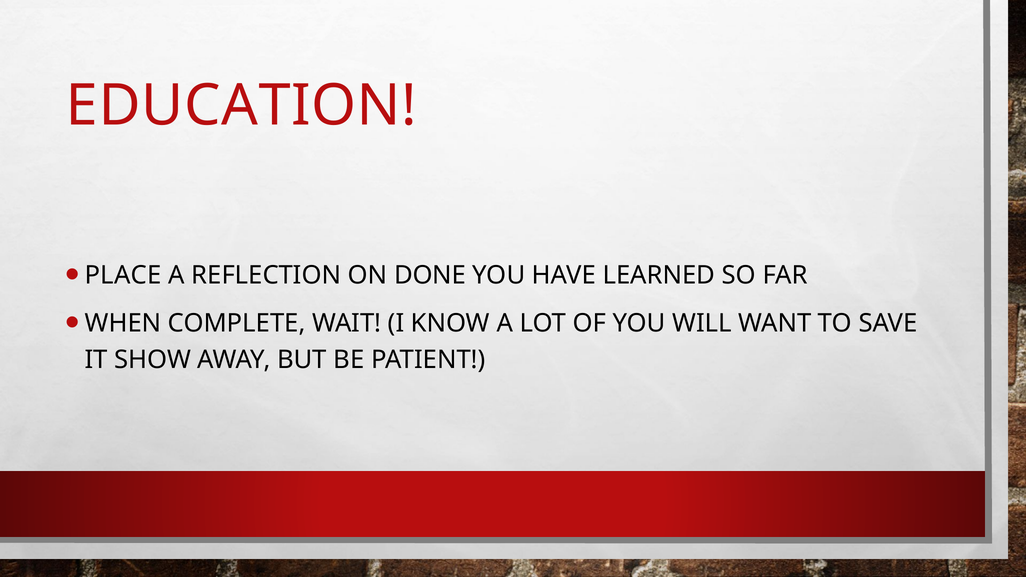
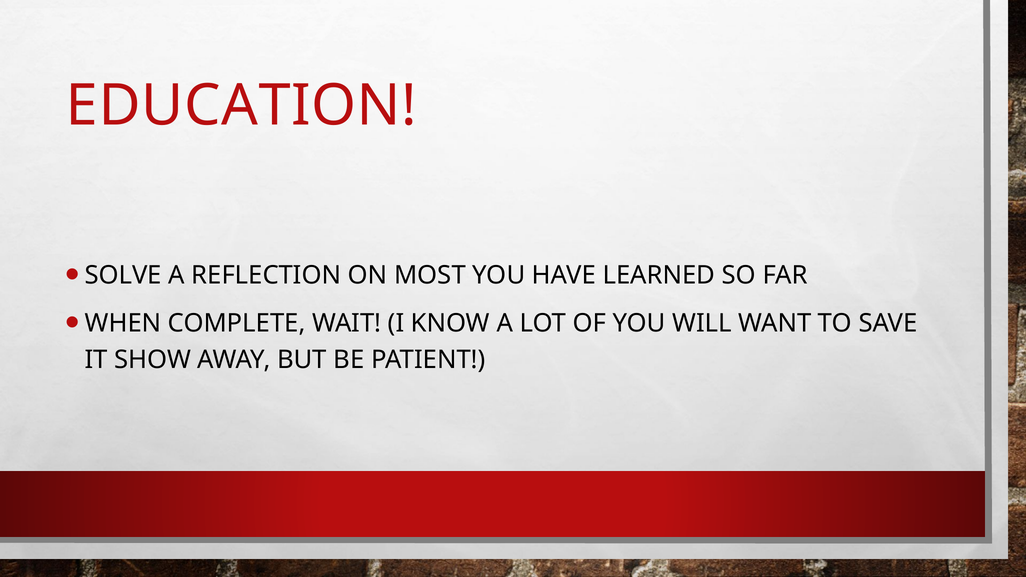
PLACE: PLACE -> SOLVE (123, 276)
DONE: DONE -> MOST (430, 276)
